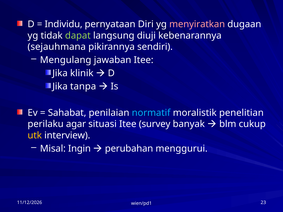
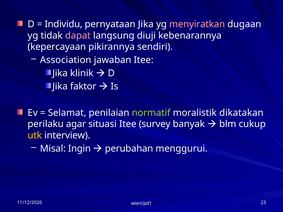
pernyataan Diri: Diri -> Jika (146, 24)
dapat colour: light green -> pink (78, 36)
sejauhmana: sejauhmana -> kepercayaan (57, 47)
Mengulang: Mengulang -> Association (66, 60)
tanpa: tanpa -> faktor (83, 86)
Sahabat: Sahabat -> Selamat (67, 113)
normatif colour: light blue -> light green (151, 113)
penelitian: penelitian -> dikatakan (241, 113)
